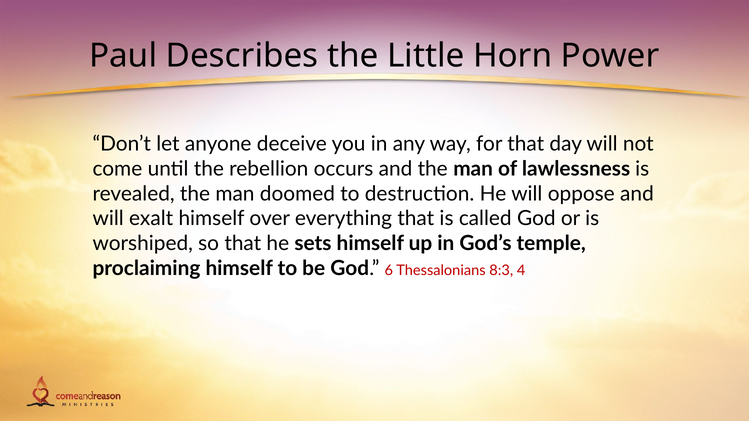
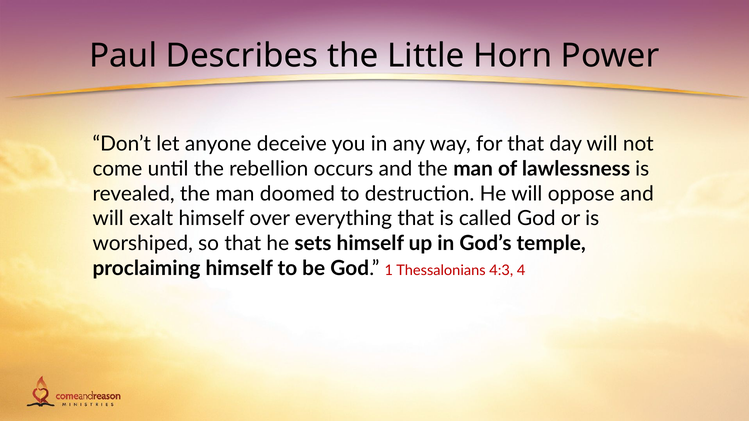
6: 6 -> 1 (389, 271)
8:3: 8:3 -> 4:3 (501, 271)
